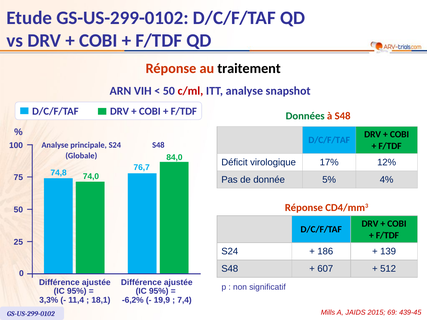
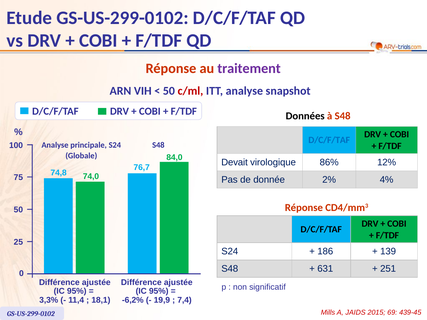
traitement colour: black -> purple (249, 69)
Données colour: green -> black (305, 116)
Déficit: Déficit -> Devait (235, 162)
17%: 17% -> 86% (329, 162)
5%: 5% -> 2% (329, 180)
607: 607 -> 631 (325, 269)
512: 512 -> 251 (388, 269)
